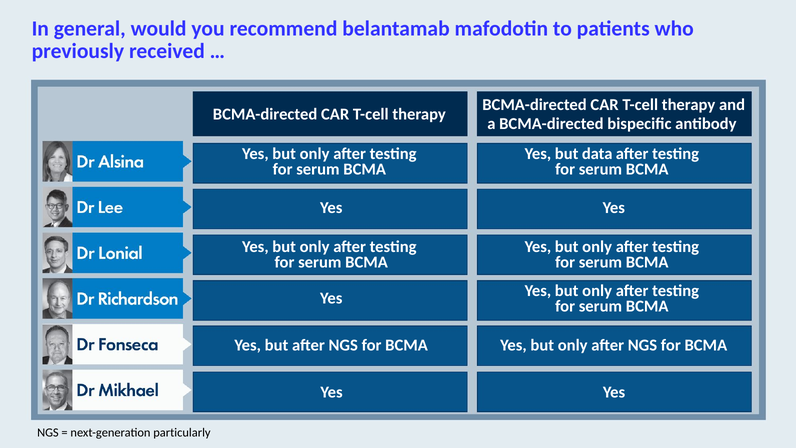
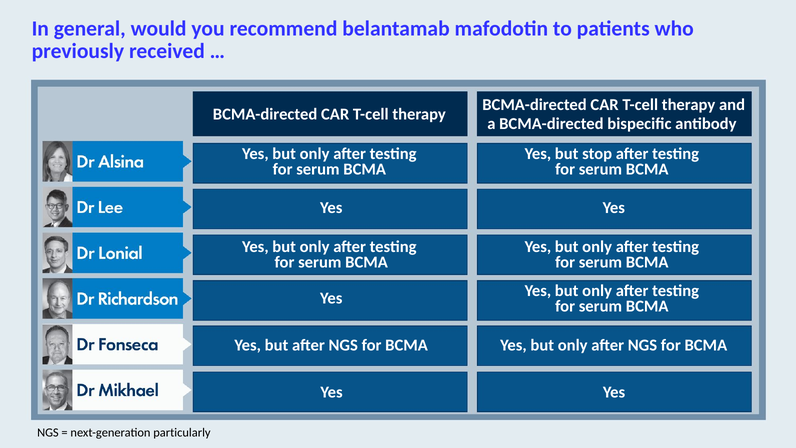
data: data -> stop (597, 153)
